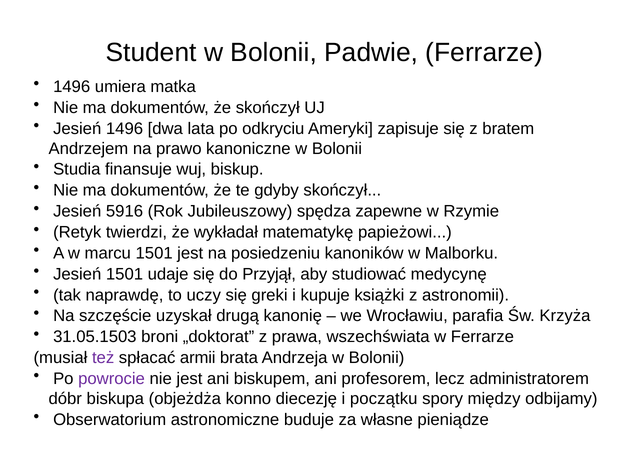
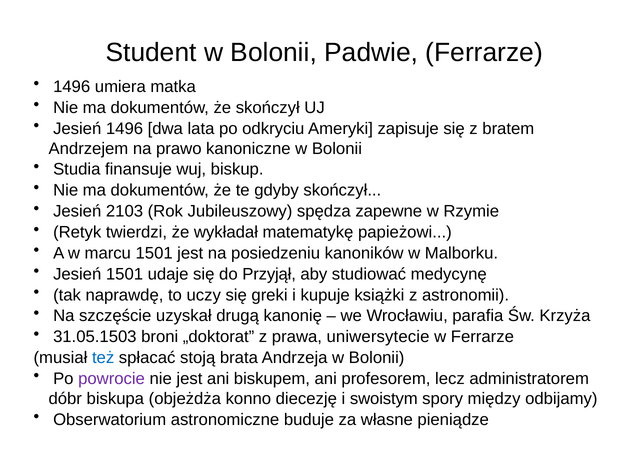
5916: 5916 -> 2103 (125, 212)
wszechświata: wszechświata -> uniwersytecie (378, 337)
też colour: purple -> blue (103, 358)
armii: armii -> stoją (198, 358)
początku: początku -> swoistym (384, 399)
